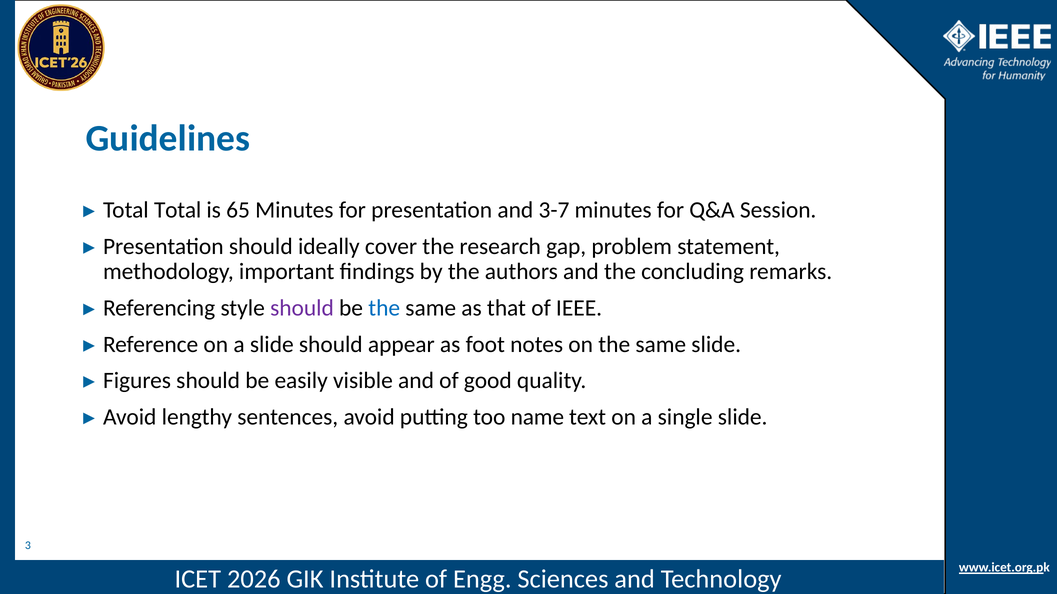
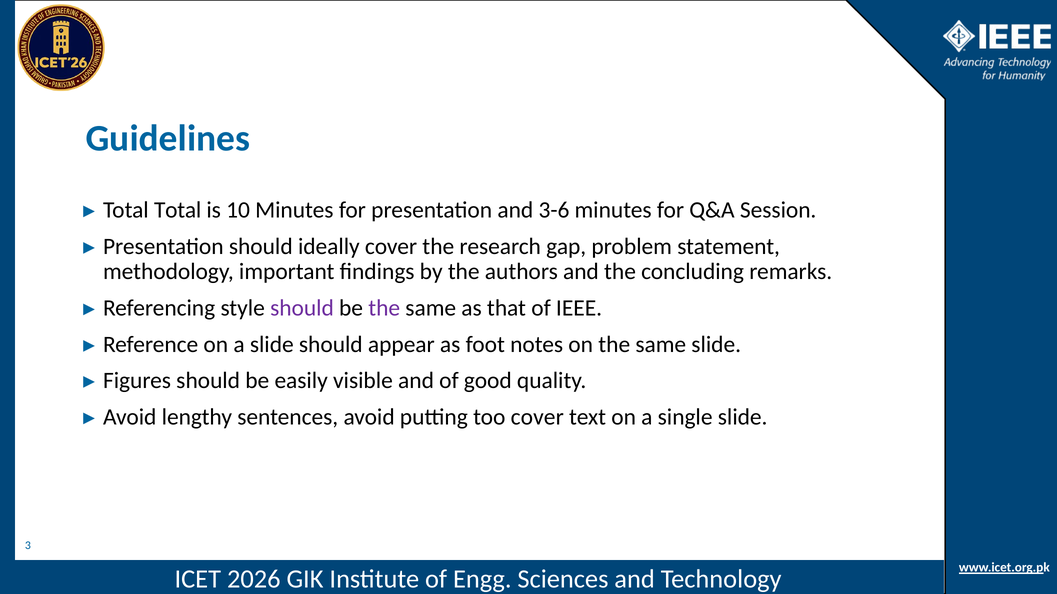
65: 65 -> 10 (238, 210)
3-7: 3-7 -> 3-6 (554, 210)
the colour: blue -> purple (384, 308)
too name: name -> cover (537, 417)
